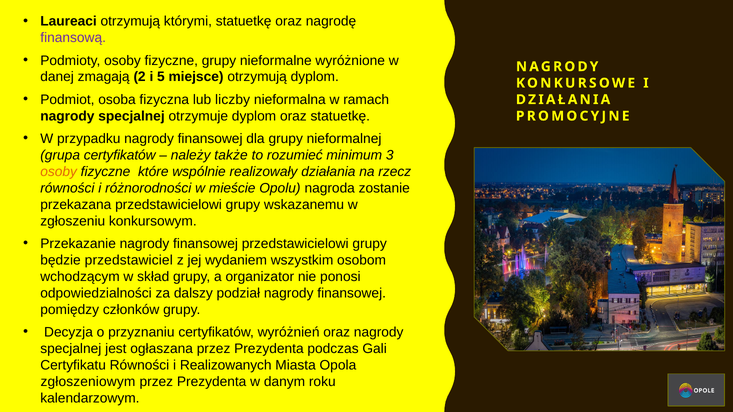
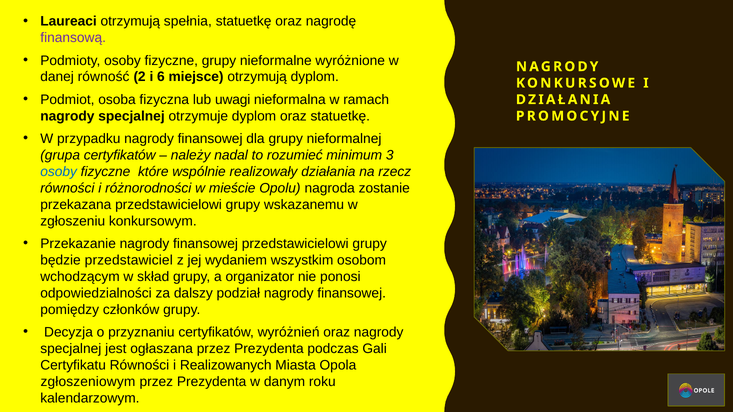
którymi: którymi -> spełnia (188, 21)
zmagają: zmagają -> równość (104, 77)
5: 5 -> 6 (161, 77)
liczby: liczby -> uwagi (233, 100)
także: także -> nadal (231, 155)
osoby colour: orange -> blue (59, 172)
